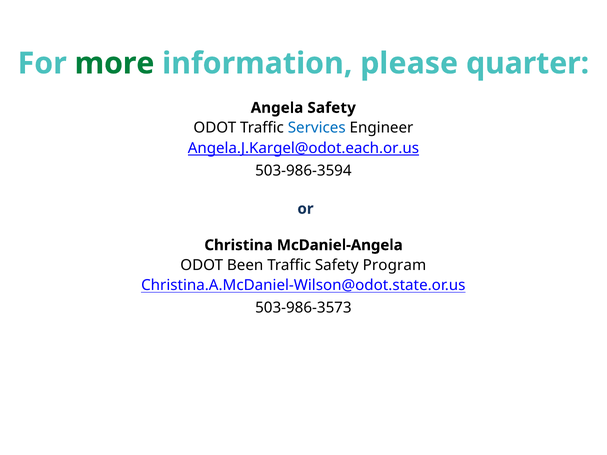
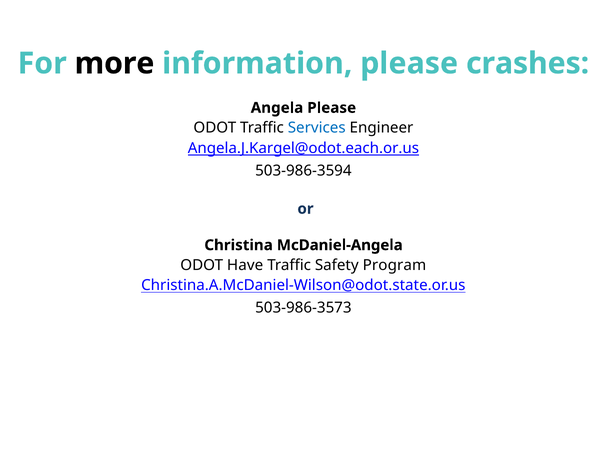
more colour: green -> black (115, 63)
quarter: quarter -> crashes (528, 63)
Angela Safety: Safety -> Please (332, 108)
Been: Been -> Have (245, 265)
